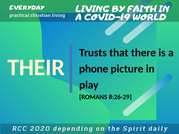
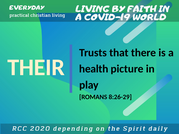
phone: phone -> health (94, 69)
